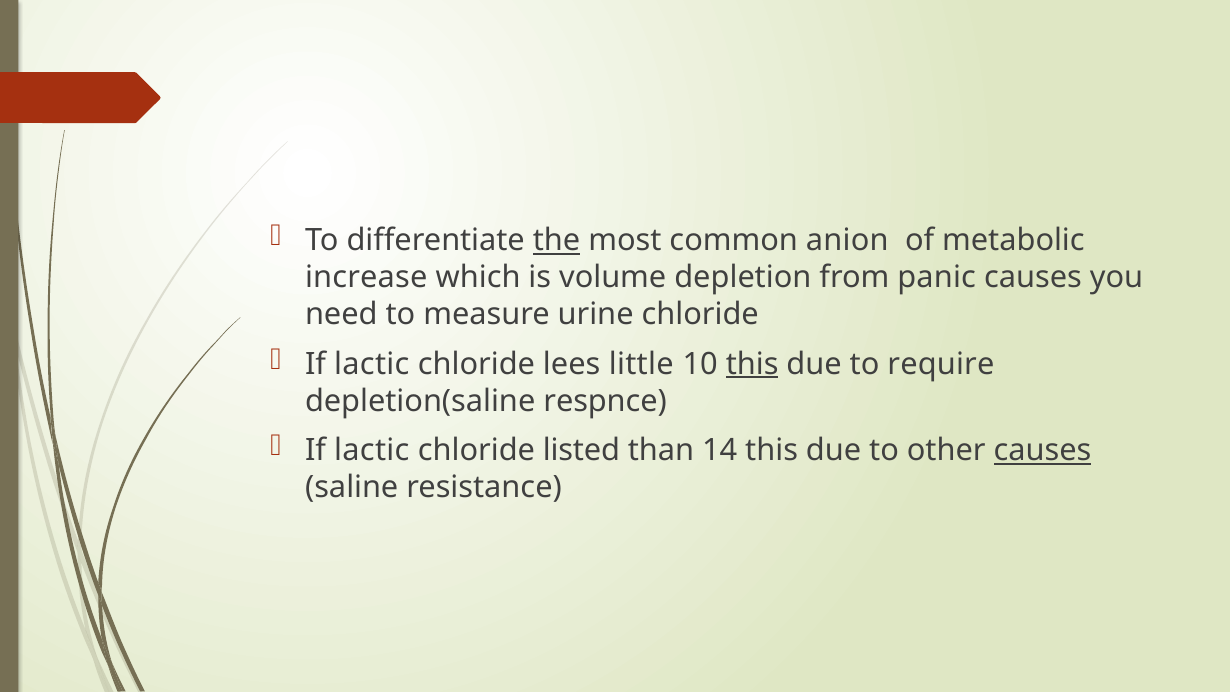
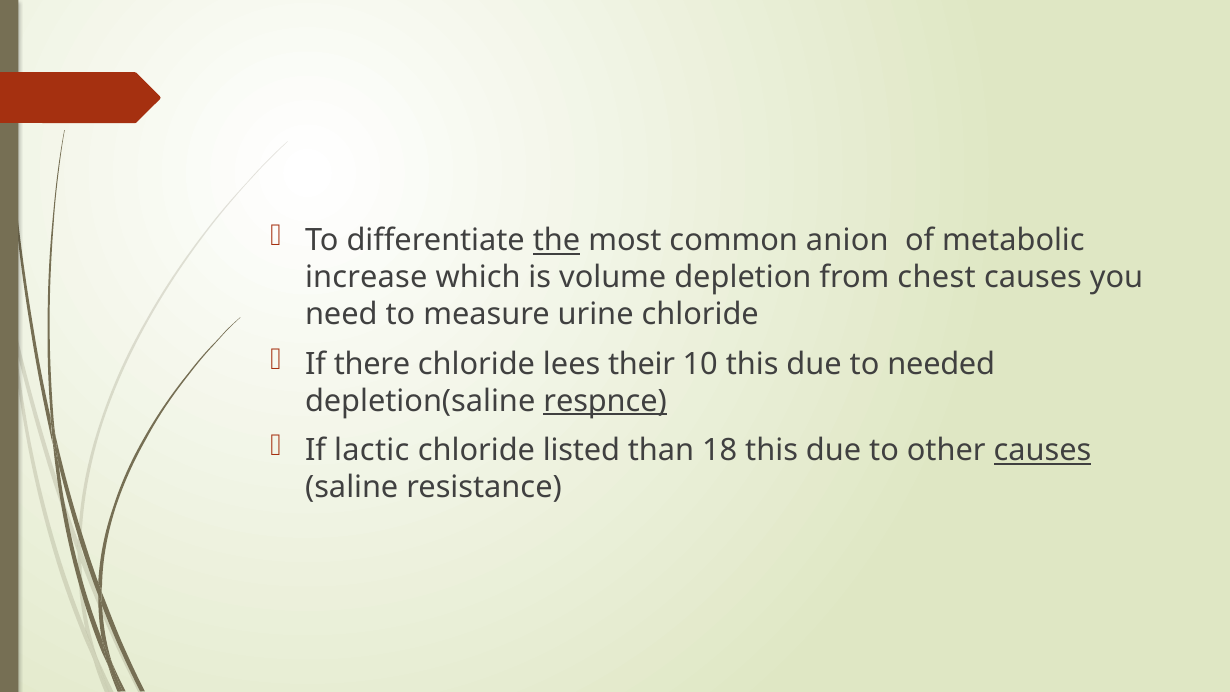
panic: panic -> chest (937, 277)
lactic: lactic -> there (372, 364)
little: little -> their (642, 364)
this underline: present -> none (752, 364)
require: require -> needed (941, 364)
respnce underline: none -> present (605, 401)
14: 14 -> 18 (720, 451)
